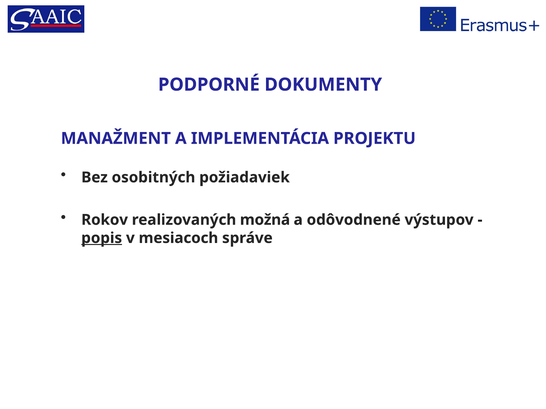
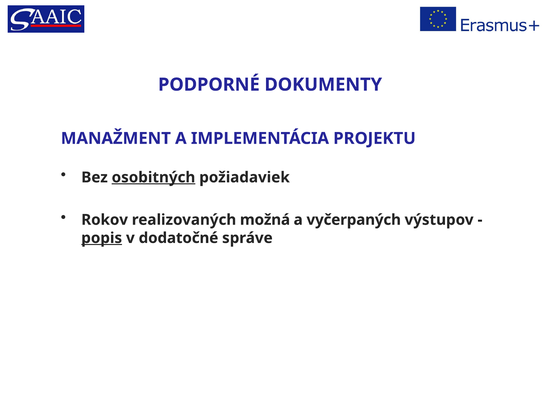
osobitných underline: none -> present (153, 178)
odôvodnené: odôvodnené -> vyčerpaných (354, 220)
mesiacoch: mesiacoch -> dodatočné (178, 238)
